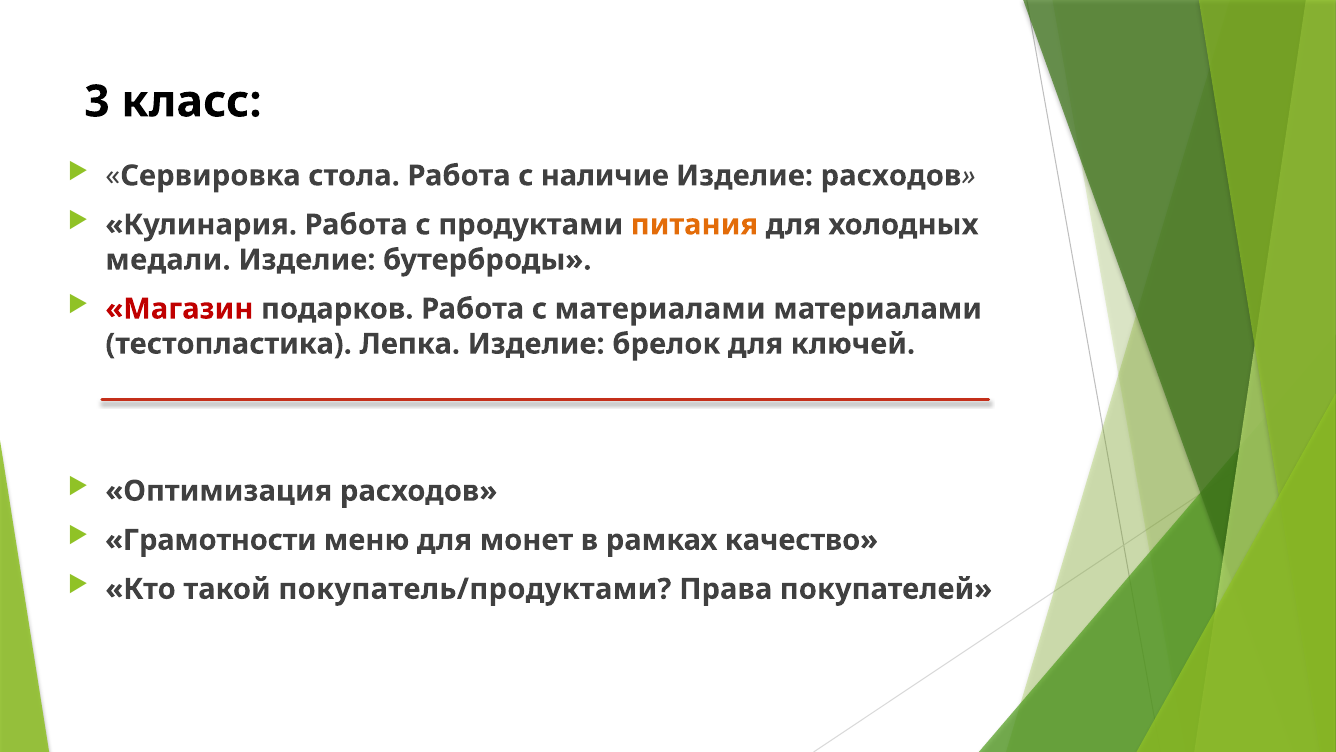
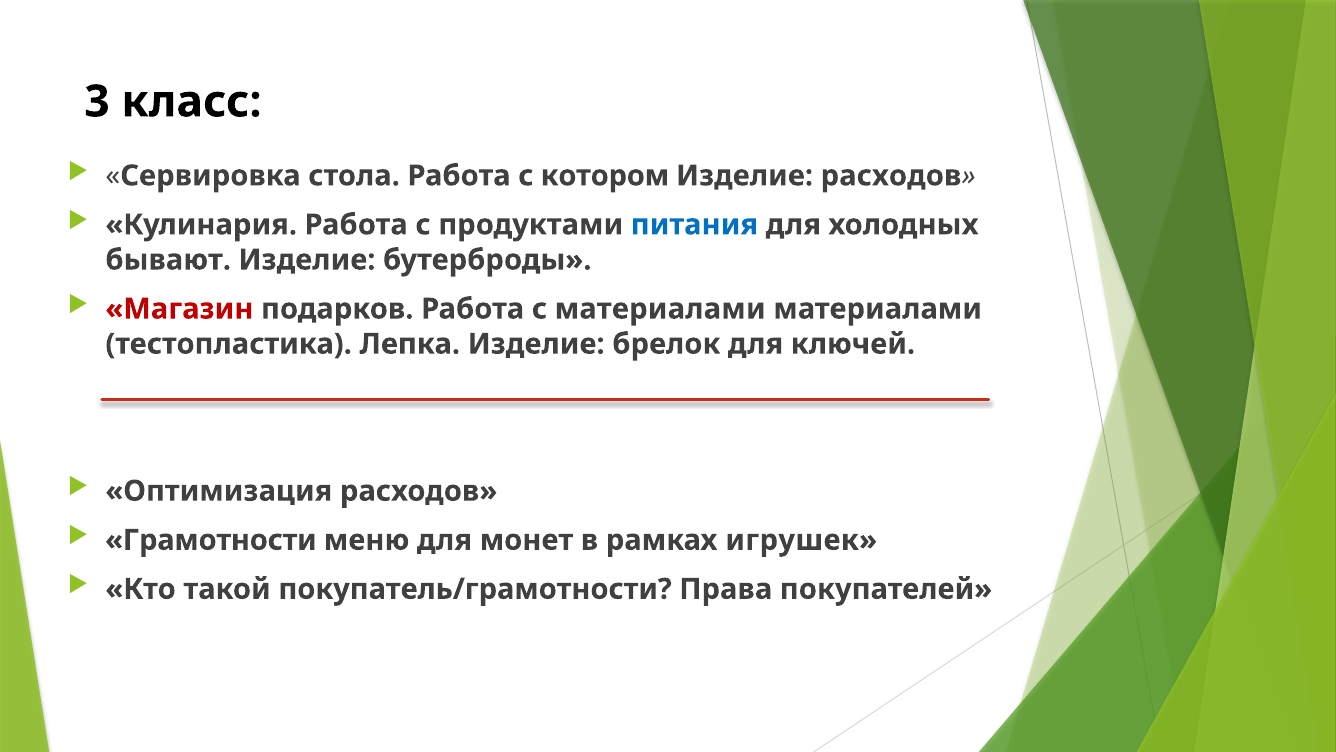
наличие: наличие -> котором (605, 176)
питания colour: orange -> blue (694, 225)
медали: медали -> бывают (168, 260)
качество: качество -> игрушек (801, 540)
покупатель/продуктами: покупатель/продуктами -> покупатель/грамотности (475, 589)
